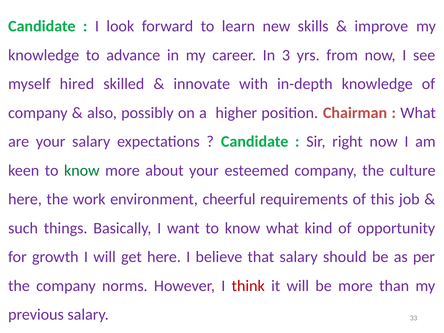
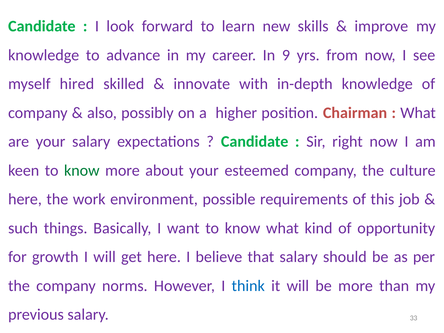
3: 3 -> 9 (286, 55)
cheerful: cheerful -> possible (229, 199)
think colour: red -> blue (248, 286)
